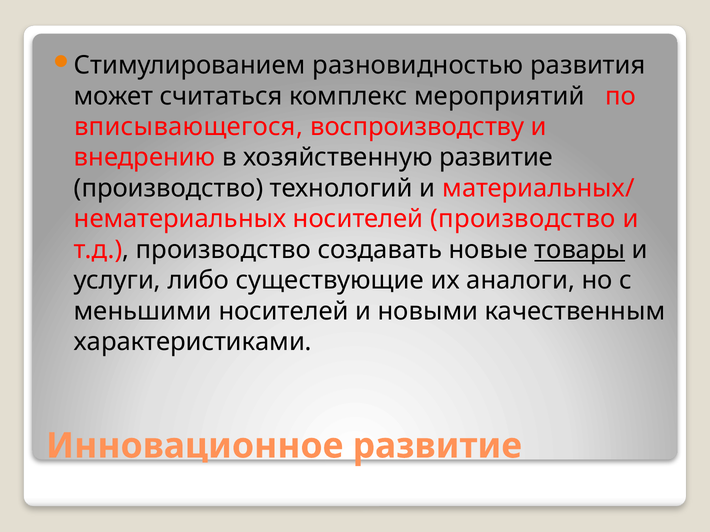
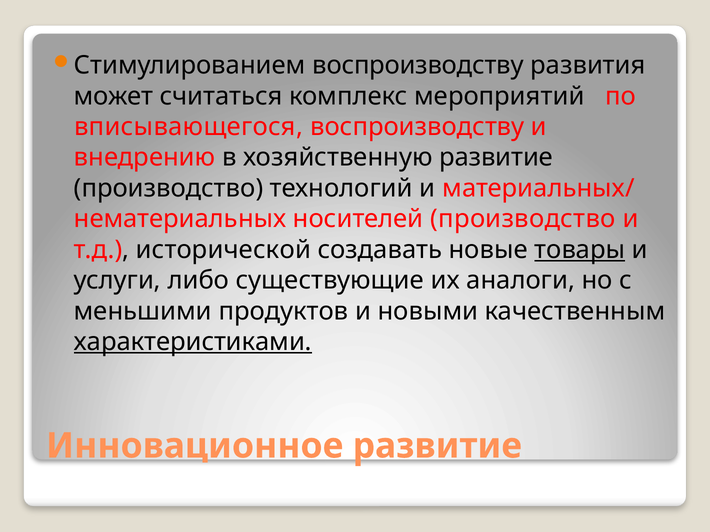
Стимулированием разновидностью: разновидностью -> воспроизводству (418, 65)
т.д производство: производство -> исторической (223, 250)
меньшими носителей: носителей -> продуктов (283, 311)
характеристиками underline: none -> present (193, 342)
